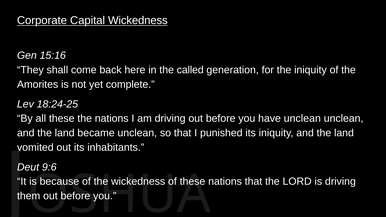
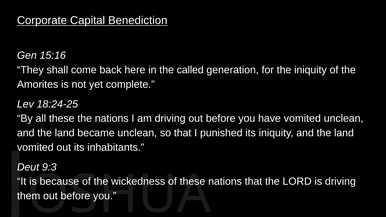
Capital Wickedness: Wickedness -> Benediction (138, 21)
have unclean: unclean -> vomited (302, 119)
9:6: 9:6 -> 9:3 (49, 167)
